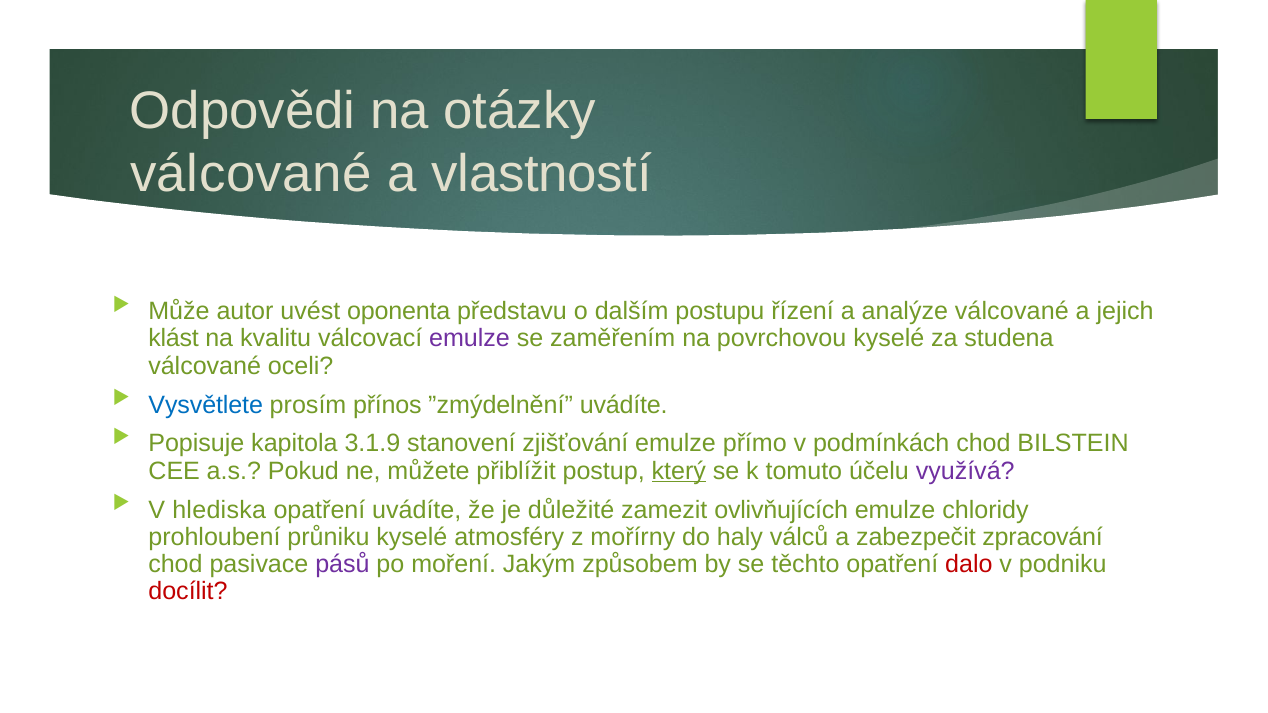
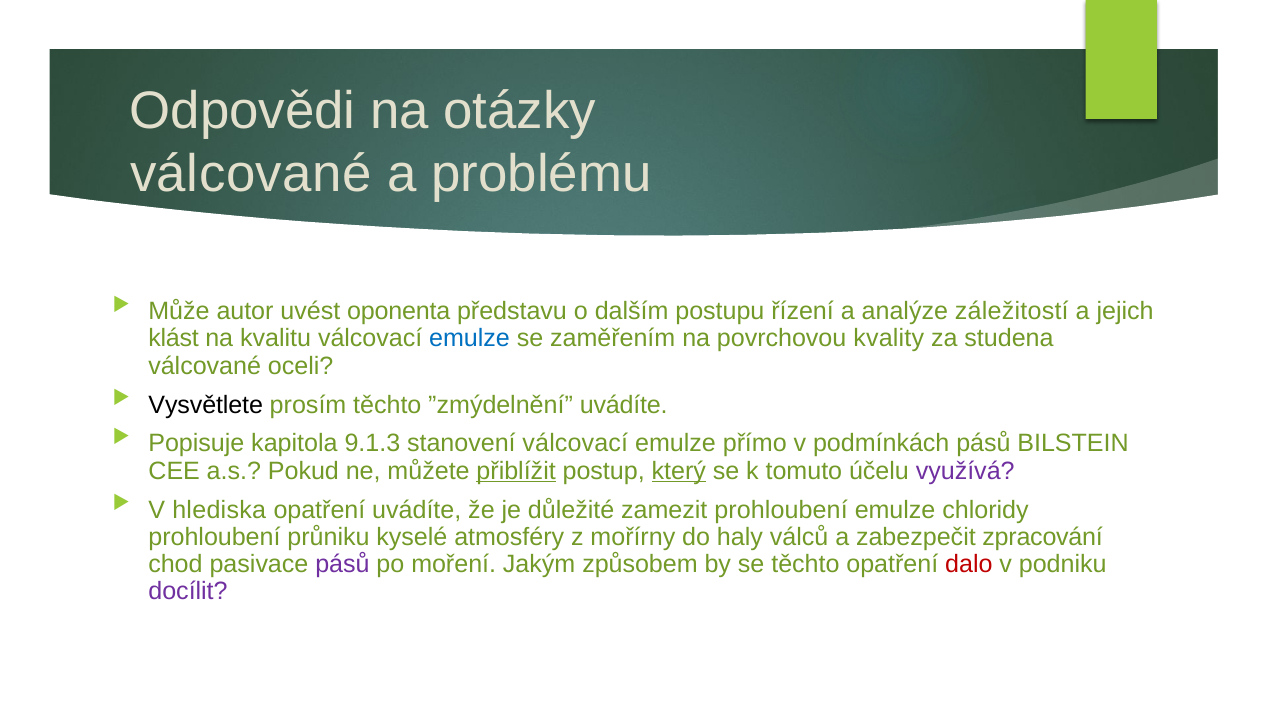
vlastností: vlastností -> problému (542, 174)
analýze válcované: válcované -> záležitostí (1012, 312)
emulze colour: purple -> blue (470, 339)
povrchovou kyselé: kyselé -> kvality (889, 339)
Vysvětlete colour: blue -> black (206, 405)
prosím přínos: přínos -> těchto (387, 405)
3.1.9: 3.1.9 -> 9.1.3 (372, 444)
stanovení zjišťování: zjišťování -> válcovací (575, 444)
podmínkách chod: chod -> pásů (983, 444)
přiblížit underline: none -> present (516, 471)
zamezit ovlivňujících: ovlivňujících -> prohloubení (781, 510)
docílit colour: red -> purple (188, 591)
